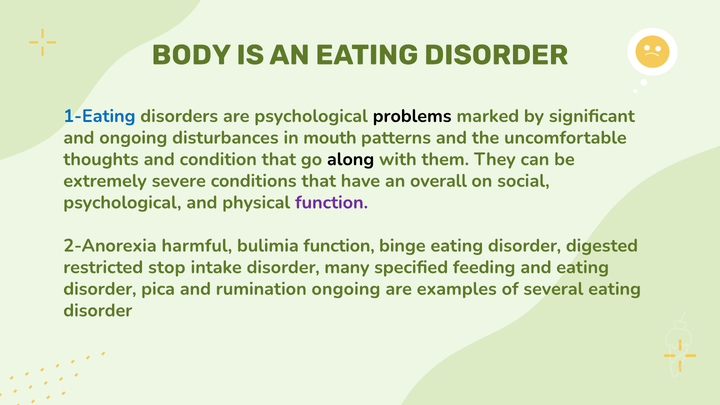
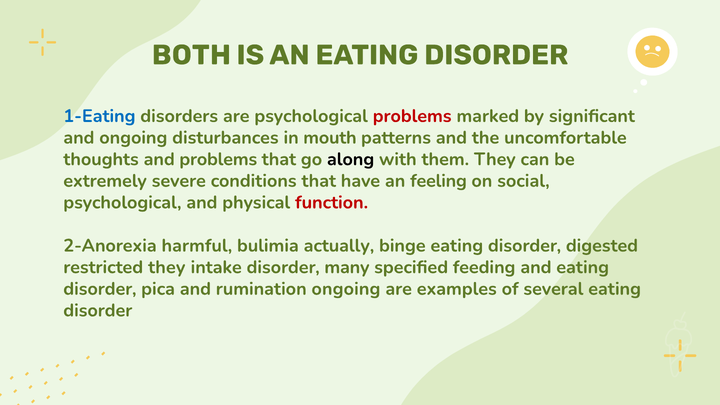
BODY: BODY -> BOTH (191, 55)
problems colour: black -> red (412, 116)
and condition: condition -> problems (218, 159)
overall: overall -> feeling (438, 181)
function colour: purple -> red (332, 202)
bulimia function: function -> actually (339, 246)
restricted stop: stop -> they (167, 267)
